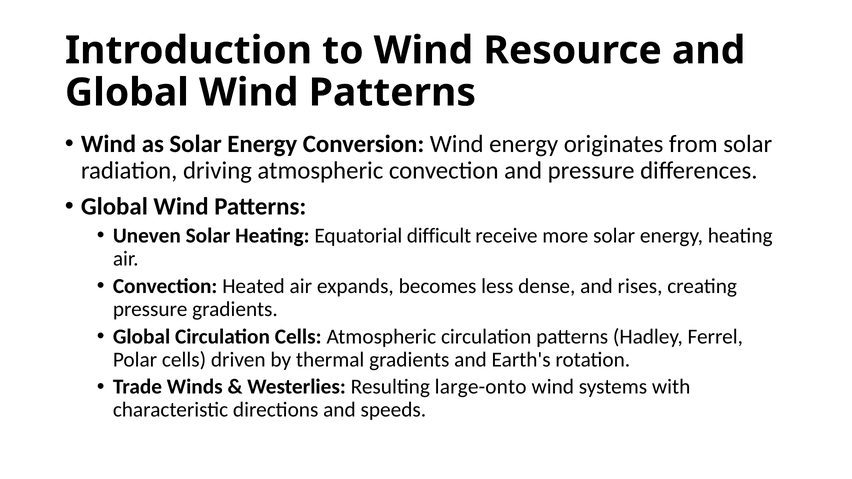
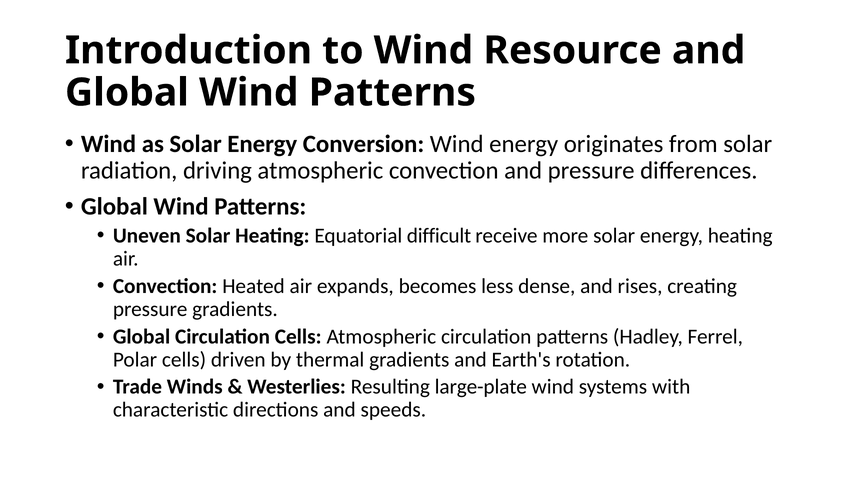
large-onto: large-onto -> large-plate (481, 387)
